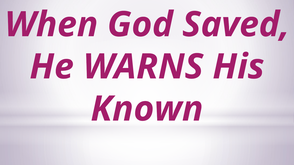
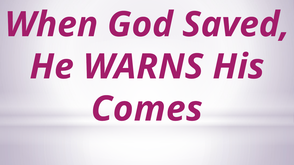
Known: Known -> Comes (147, 109)
